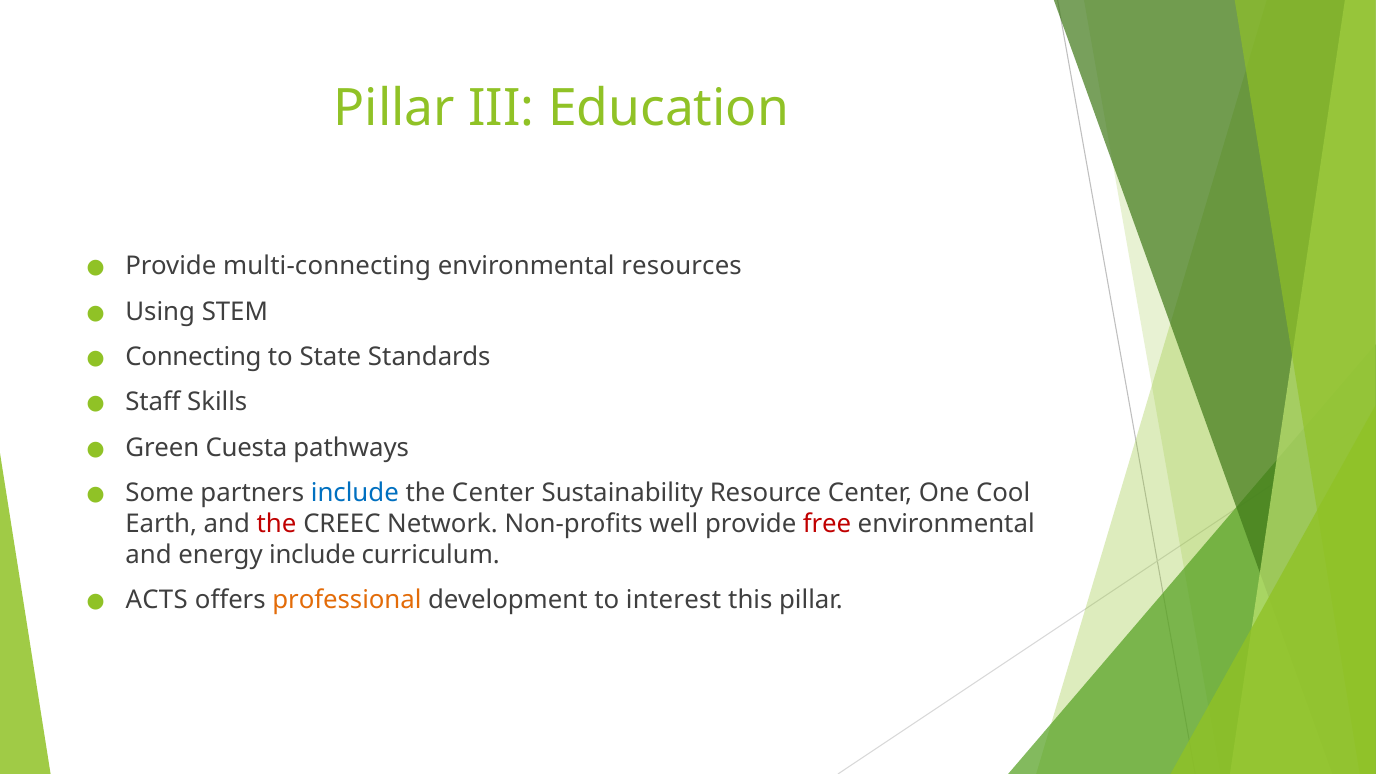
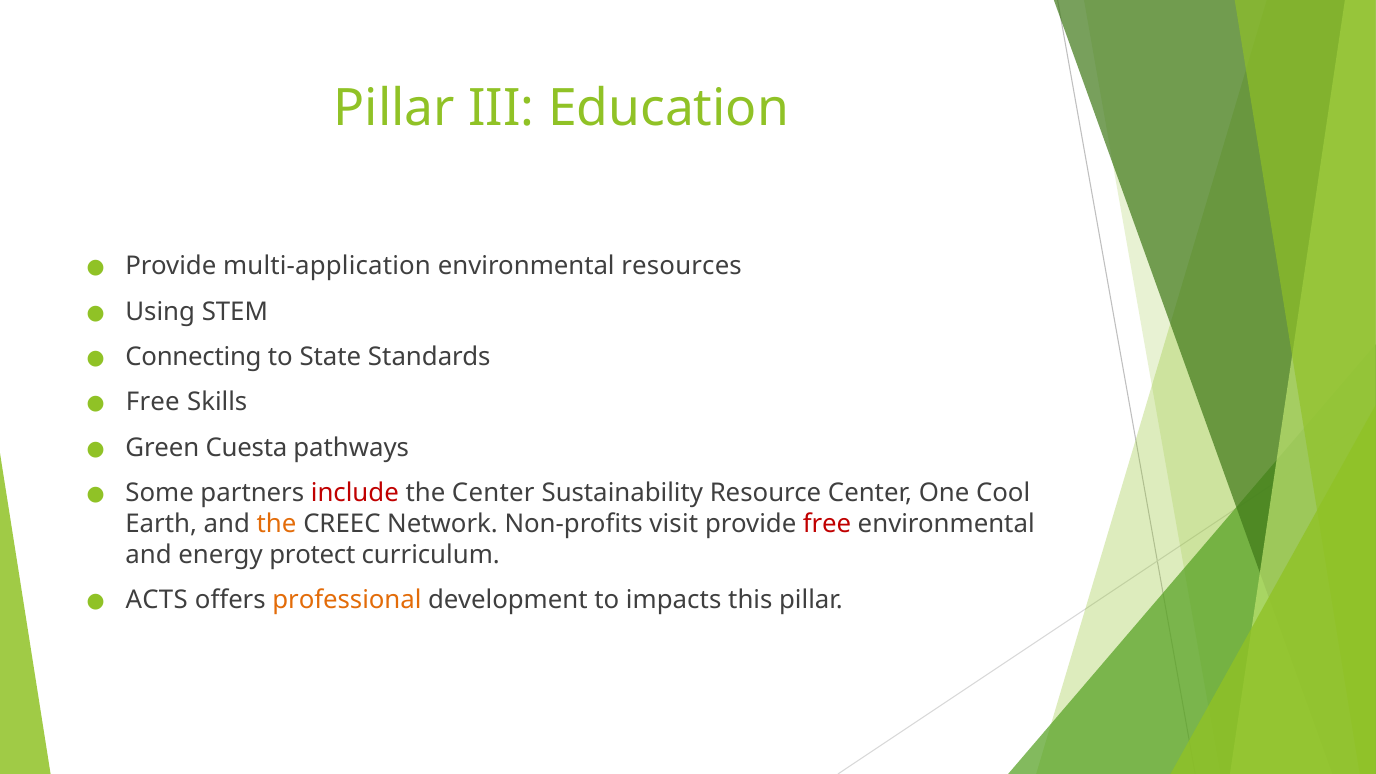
multi-connecting: multi-connecting -> multi-application (327, 266)
Staff: Staff -> Free (153, 402)
include colour: blue -> red (355, 493)
the colour: red -> orange (277, 524)
well: well -> visit (674, 524)
energy include: include -> protect (312, 555)
interest: interest -> impacts (674, 600)
